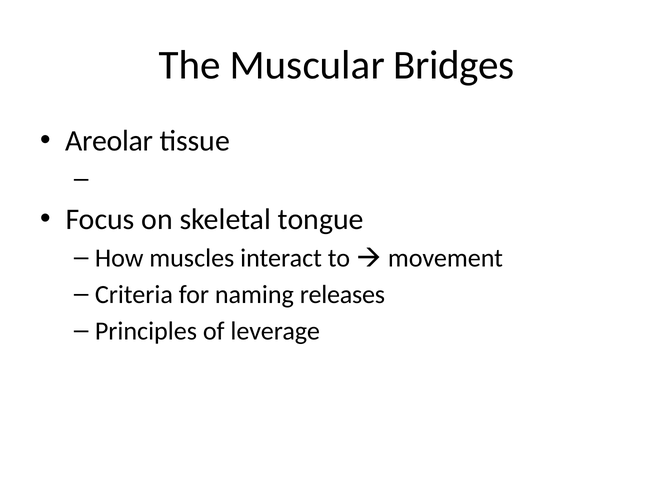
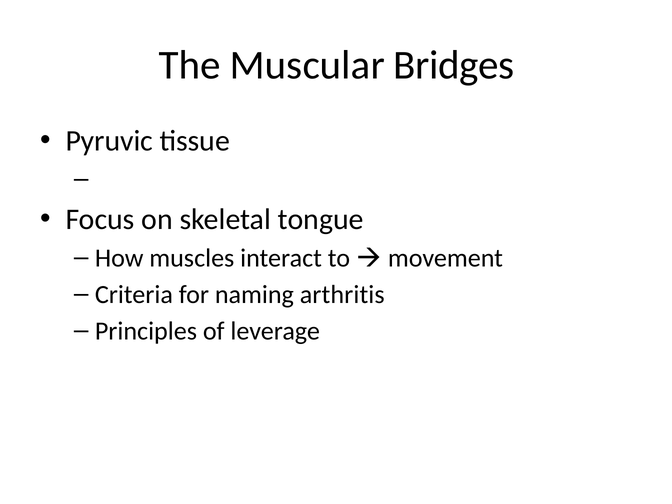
Areolar: Areolar -> Pyruvic (109, 141)
releases: releases -> arthritis (342, 295)
